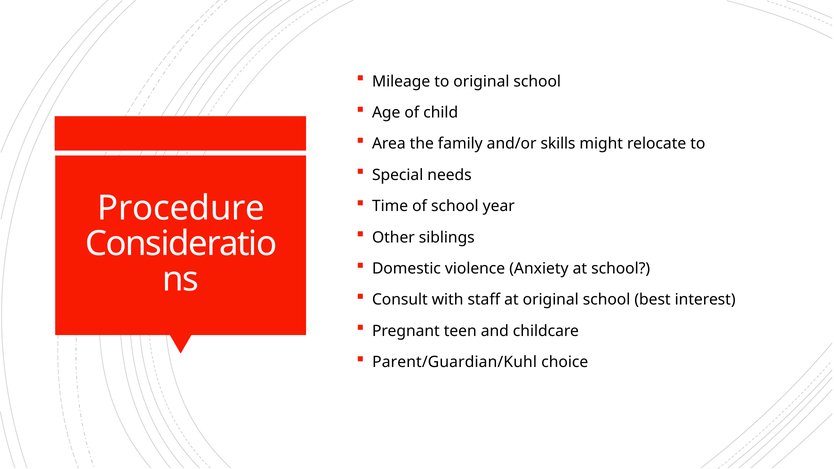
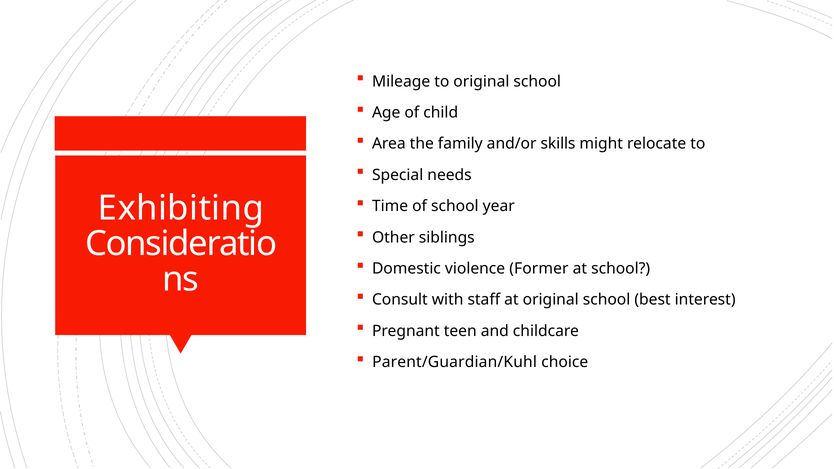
Procedure: Procedure -> Exhibiting (181, 208)
Anxiety: Anxiety -> Former (539, 269)
